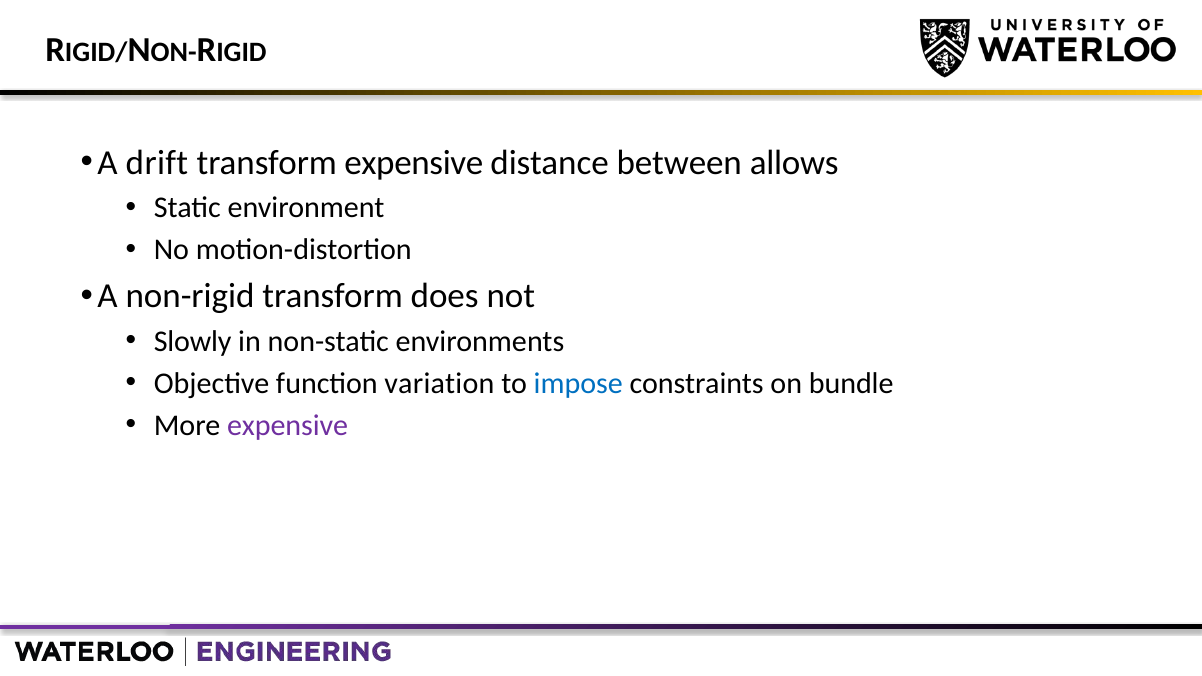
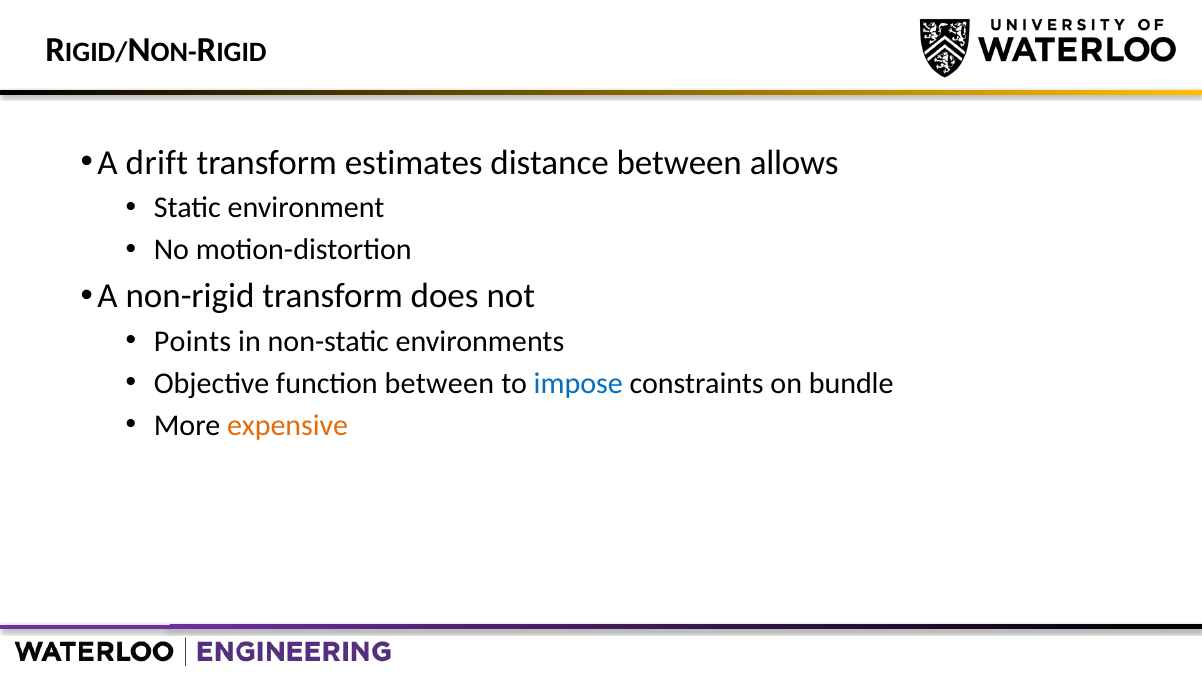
transform expensive: expensive -> estimates (414, 163)
Slowly: Slowly -> Points (192, 341)
function variation: variation -> between (439, 383)
expensive colour: purple -> orange (288, 425)
